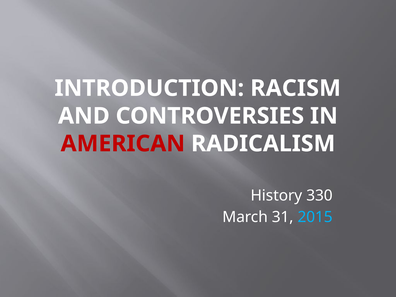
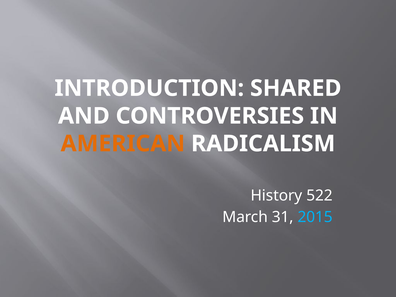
RACISM: RACISM -> SHARED (296, 88)
AMERICAN colour: red -> orange (123, 144)
330: 330 -> 522 (320, 196)
